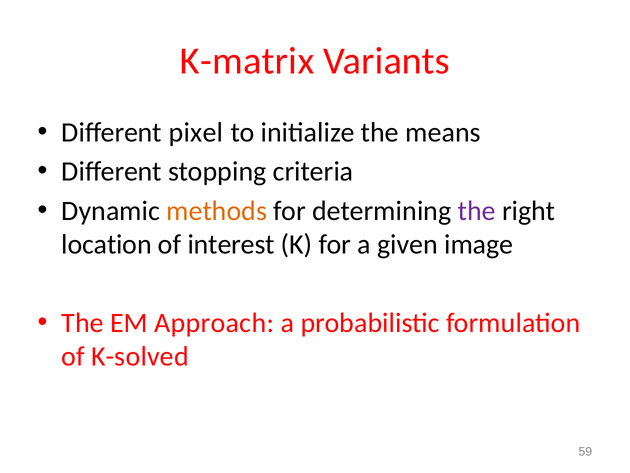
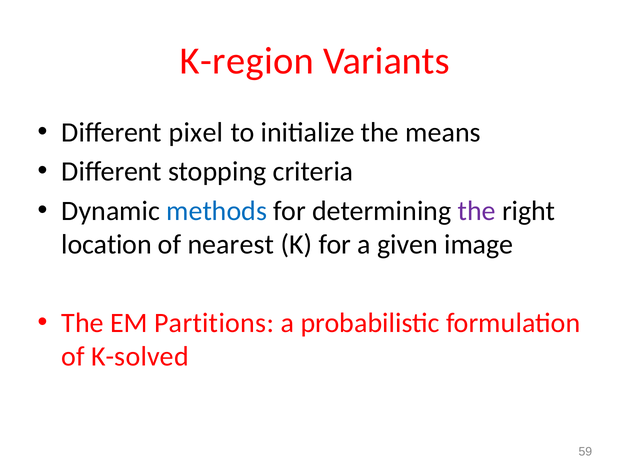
K-matrix: K-matrix -> K-region (247, 61)
methods colour: orange -> blue (217, 211)
interest: interest -> nearest (231, 244)
Approach: Approach -> Partitions (214, 323)
